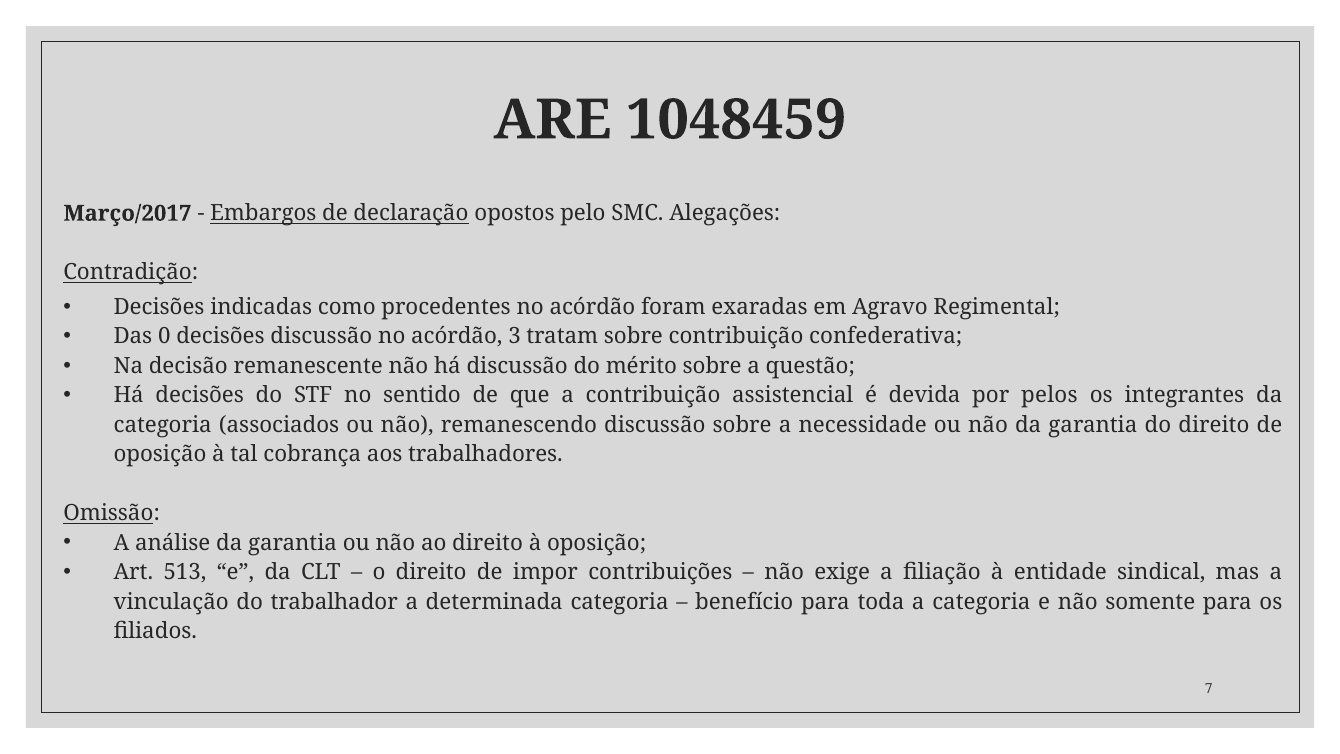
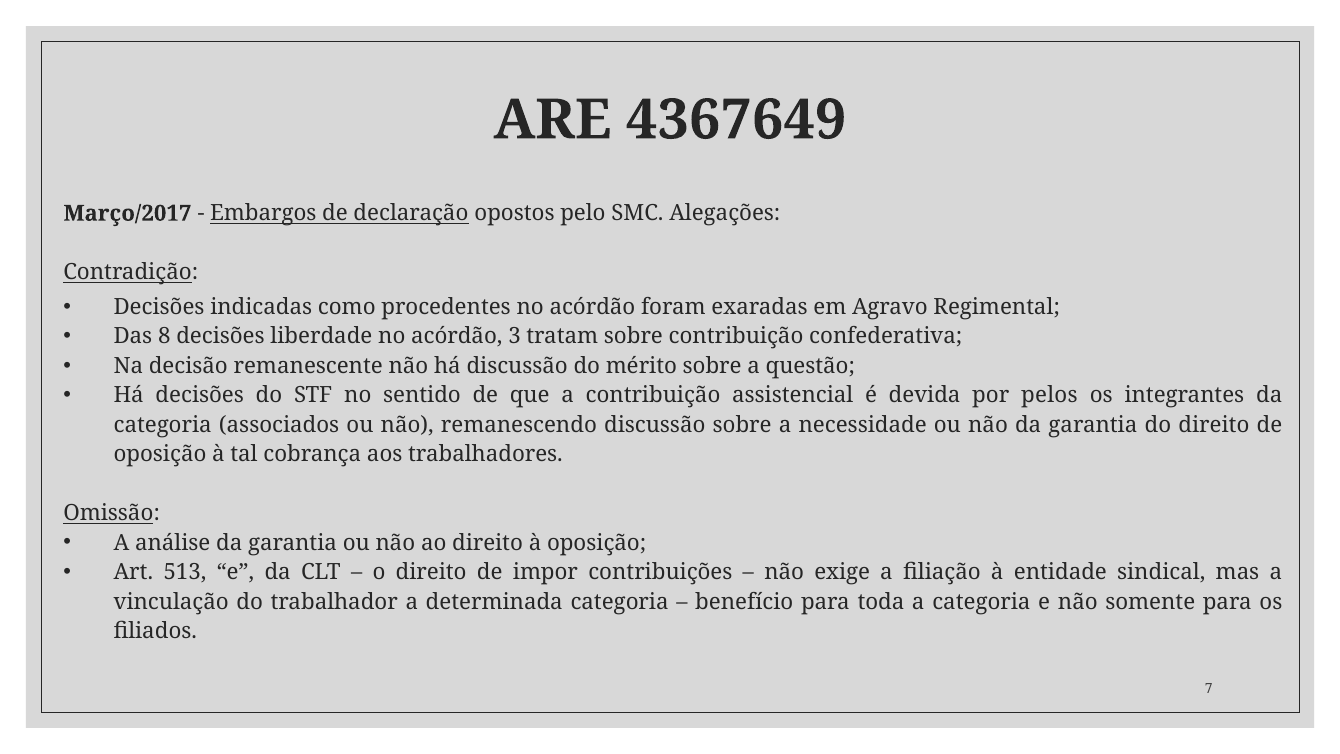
1048459: 1048459 -> 4367649 (736, 120)
0: 0 -> 8 (164, 337)
decisões discussão: discussão -> liberdade (321, 337)
